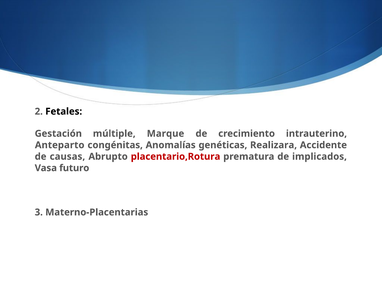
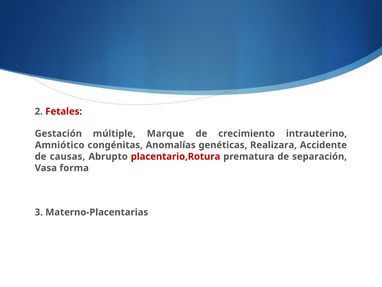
Fetales colour: black -> red (64, 111)
Anteparto: Anteparto -> Amniótico (60, 145)
implicados: implicados -> separación (320, 156)
futuro: futuro -> forma (74, 168)
